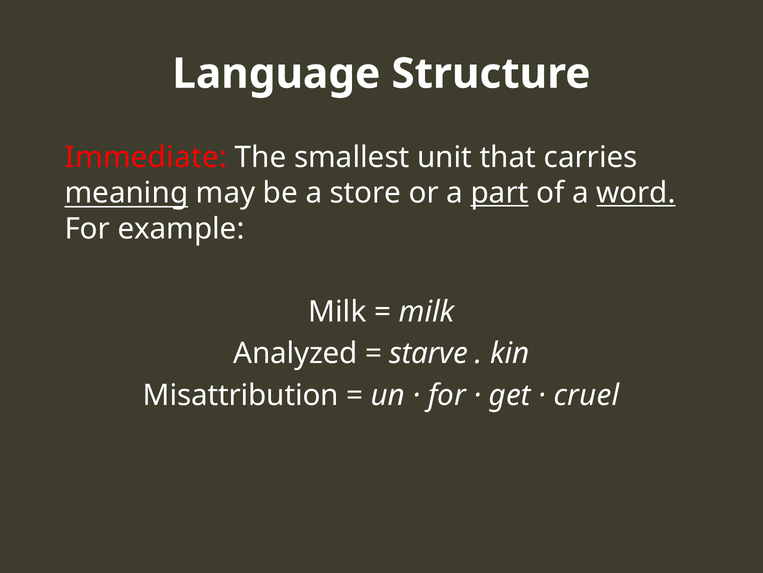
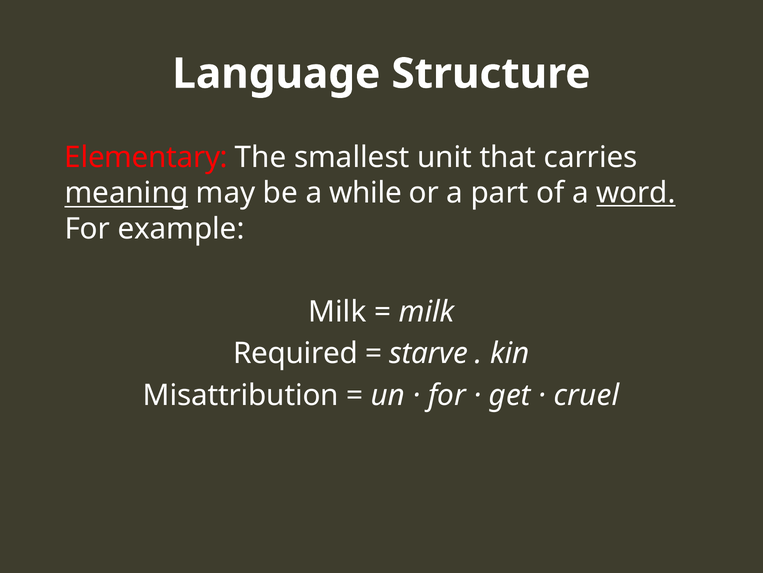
Immediate: Immediate -> Elementary (146, 157)
store: store -> while (366, 193)
part underline: present -> none (500, 193)
Analyzed: Analyzed -> Required (296, 353)
